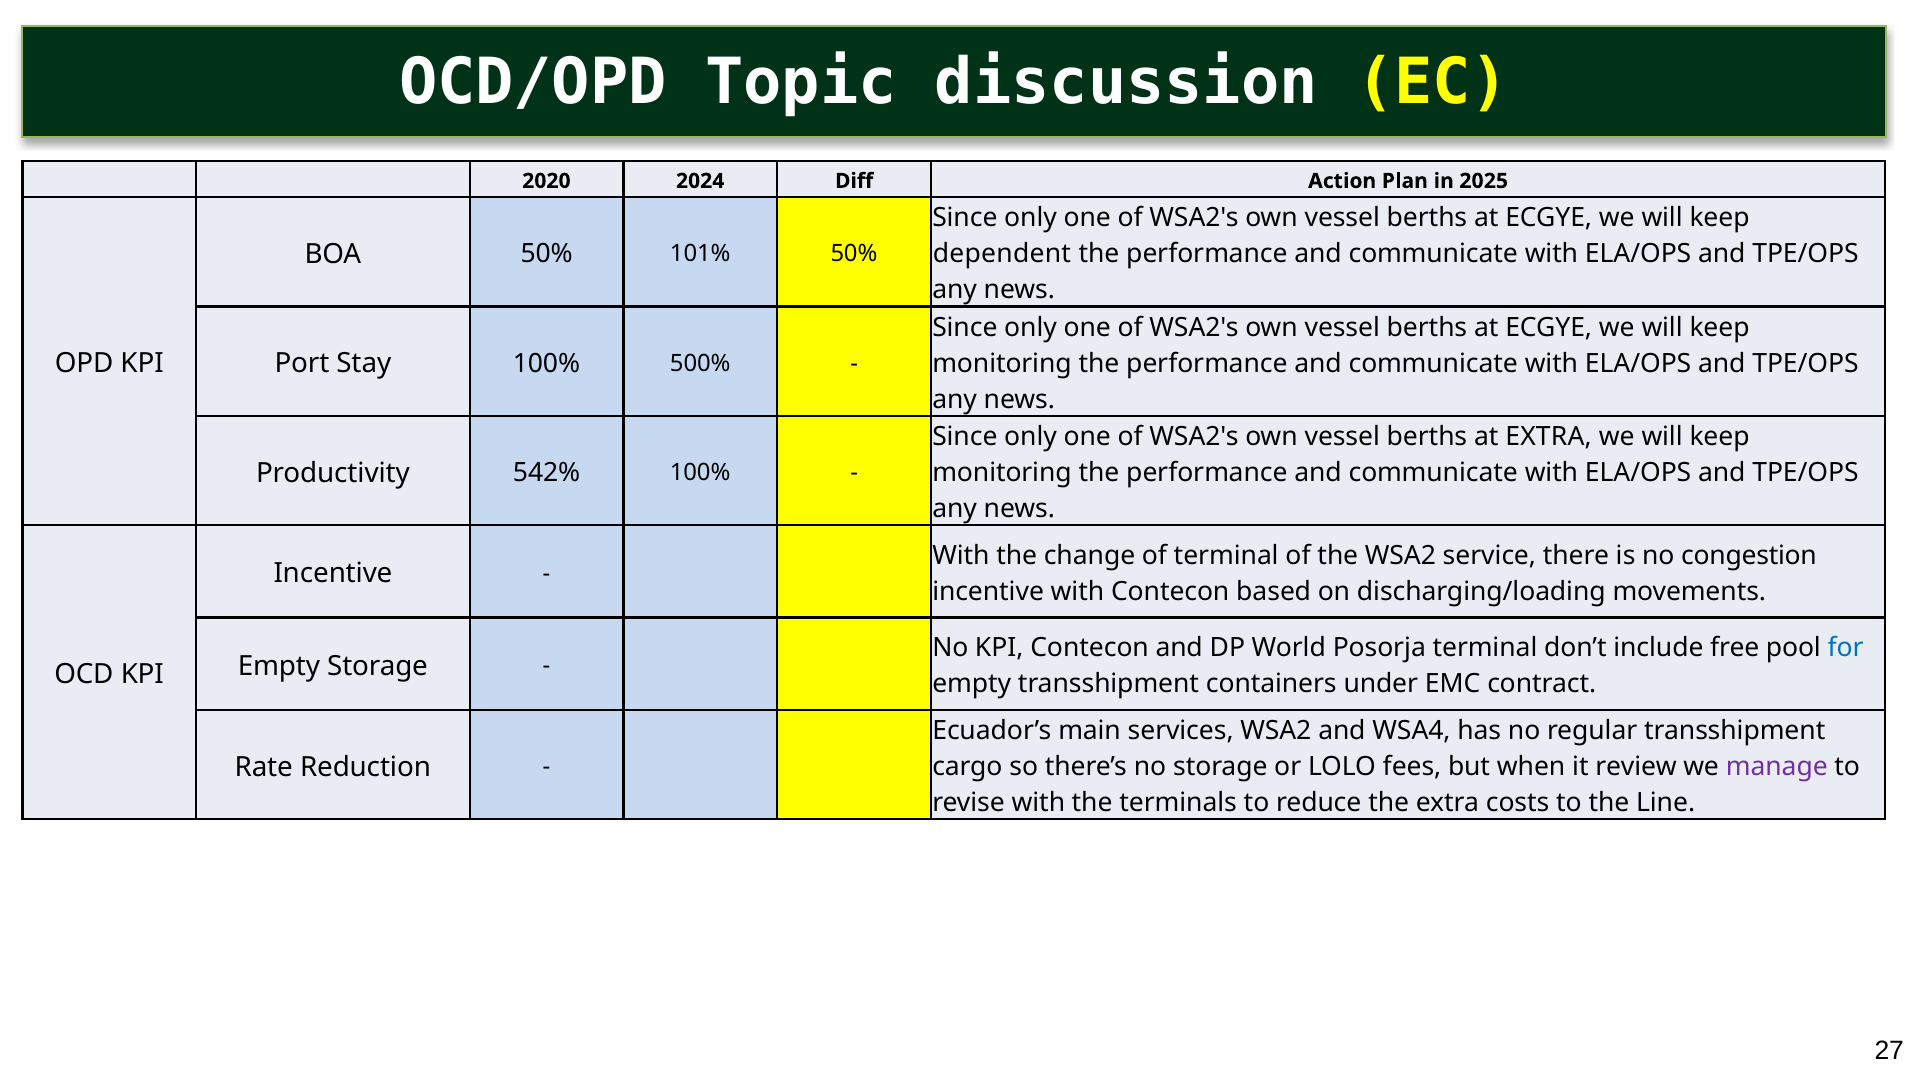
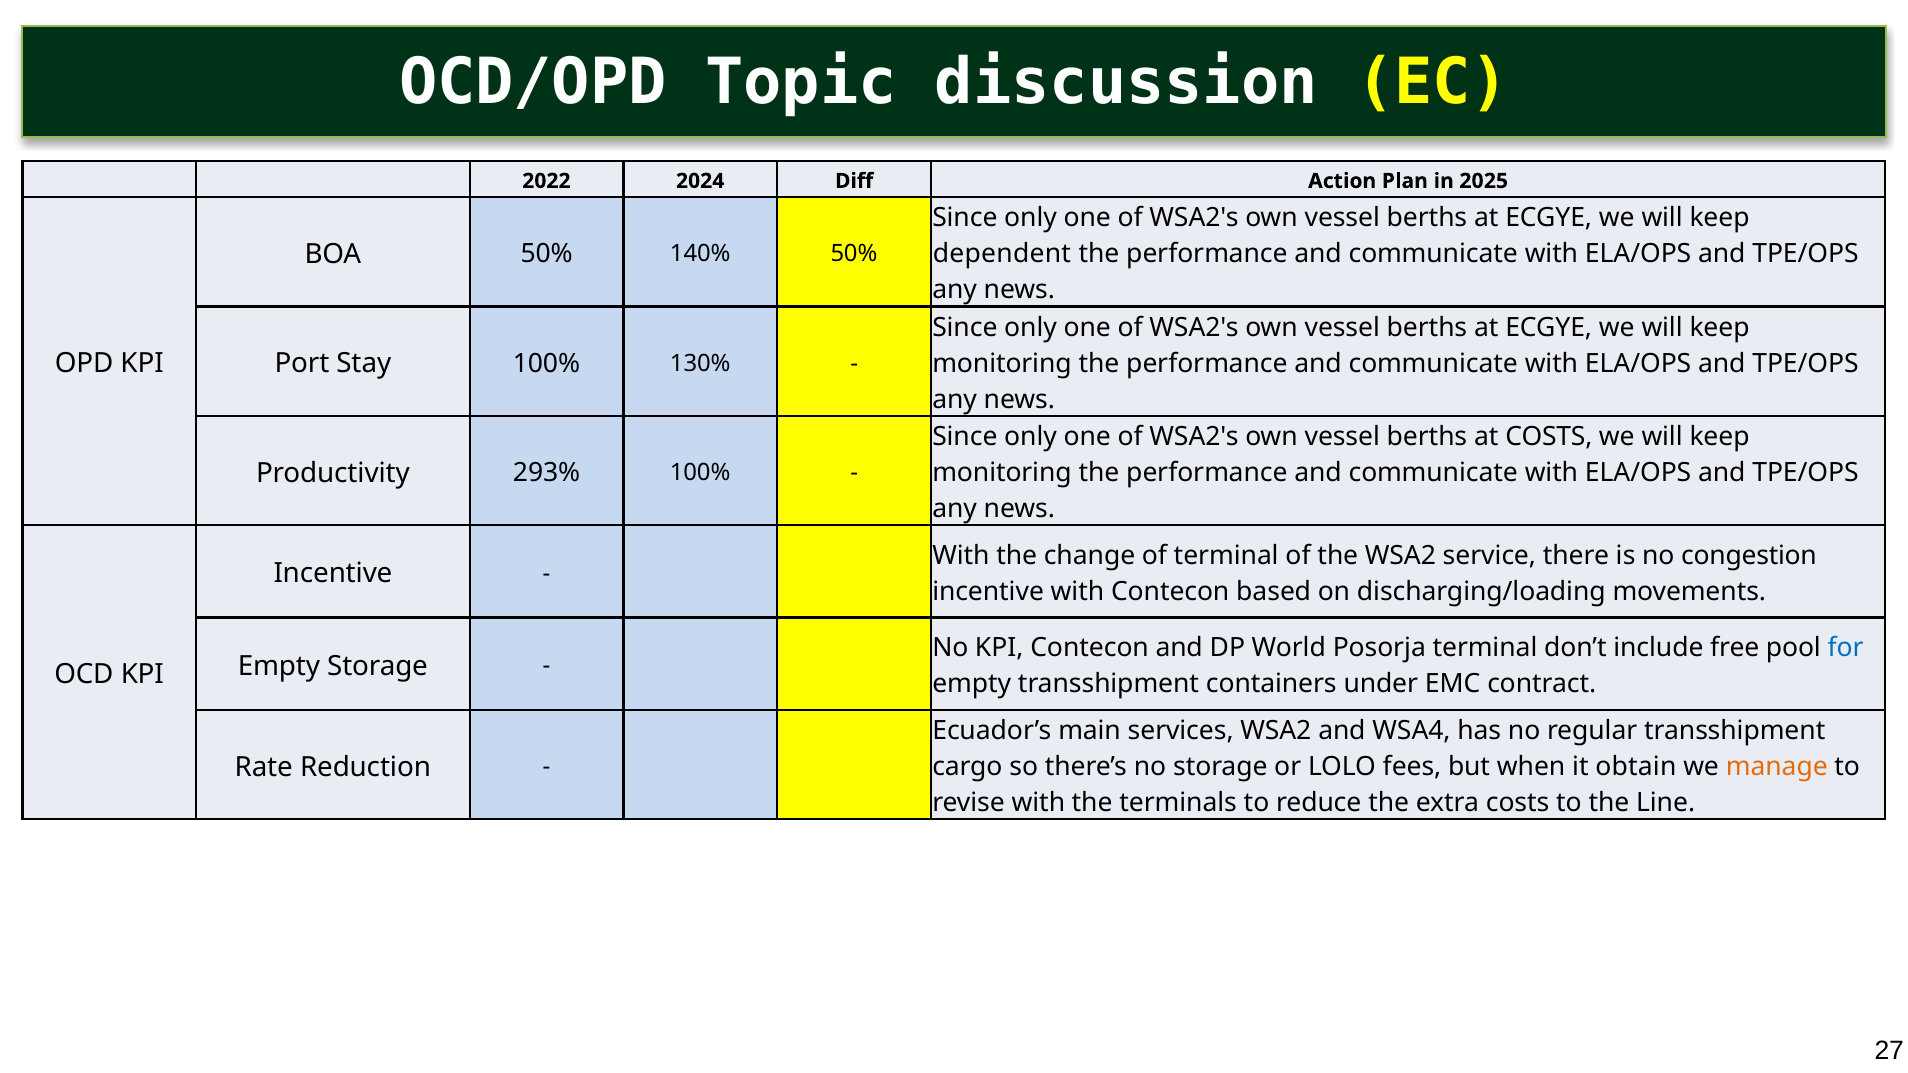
2020: 2020 -> 2022 (546, 181)
101%: 101% -> 140% (700, 254)
500%: 500% -> 130% (700, 363)
at EXTRA: EXTRA -> COSTS (1549, 437)
542%: 542% -> 293% (547, 473)
review: review -> obtain (1636, 767)
manage colour: purple -> orange (1777, 767)
